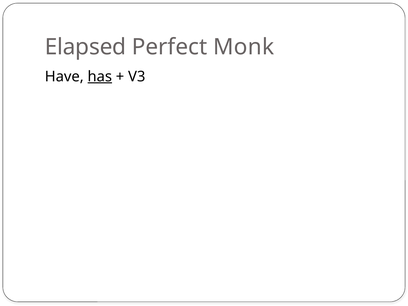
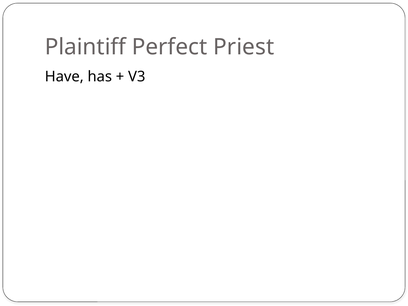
Elapsed: Elapsed -> Plaintiff (85, 47)
Monk: Monk -> Priest (244, 47)
has underline: present -> none (100, 76)
